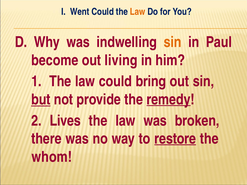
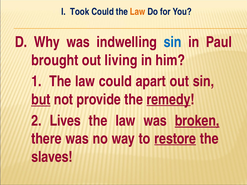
Went: Went -> Took (80, 12)
sin colour: orange -> blue (173, 42)
become: become -> brought (55, 60)
bring: bring -> apart (151, 82)
broken underline: none -> present (197, 121)
whom: whom -> slaves (52, 157)
